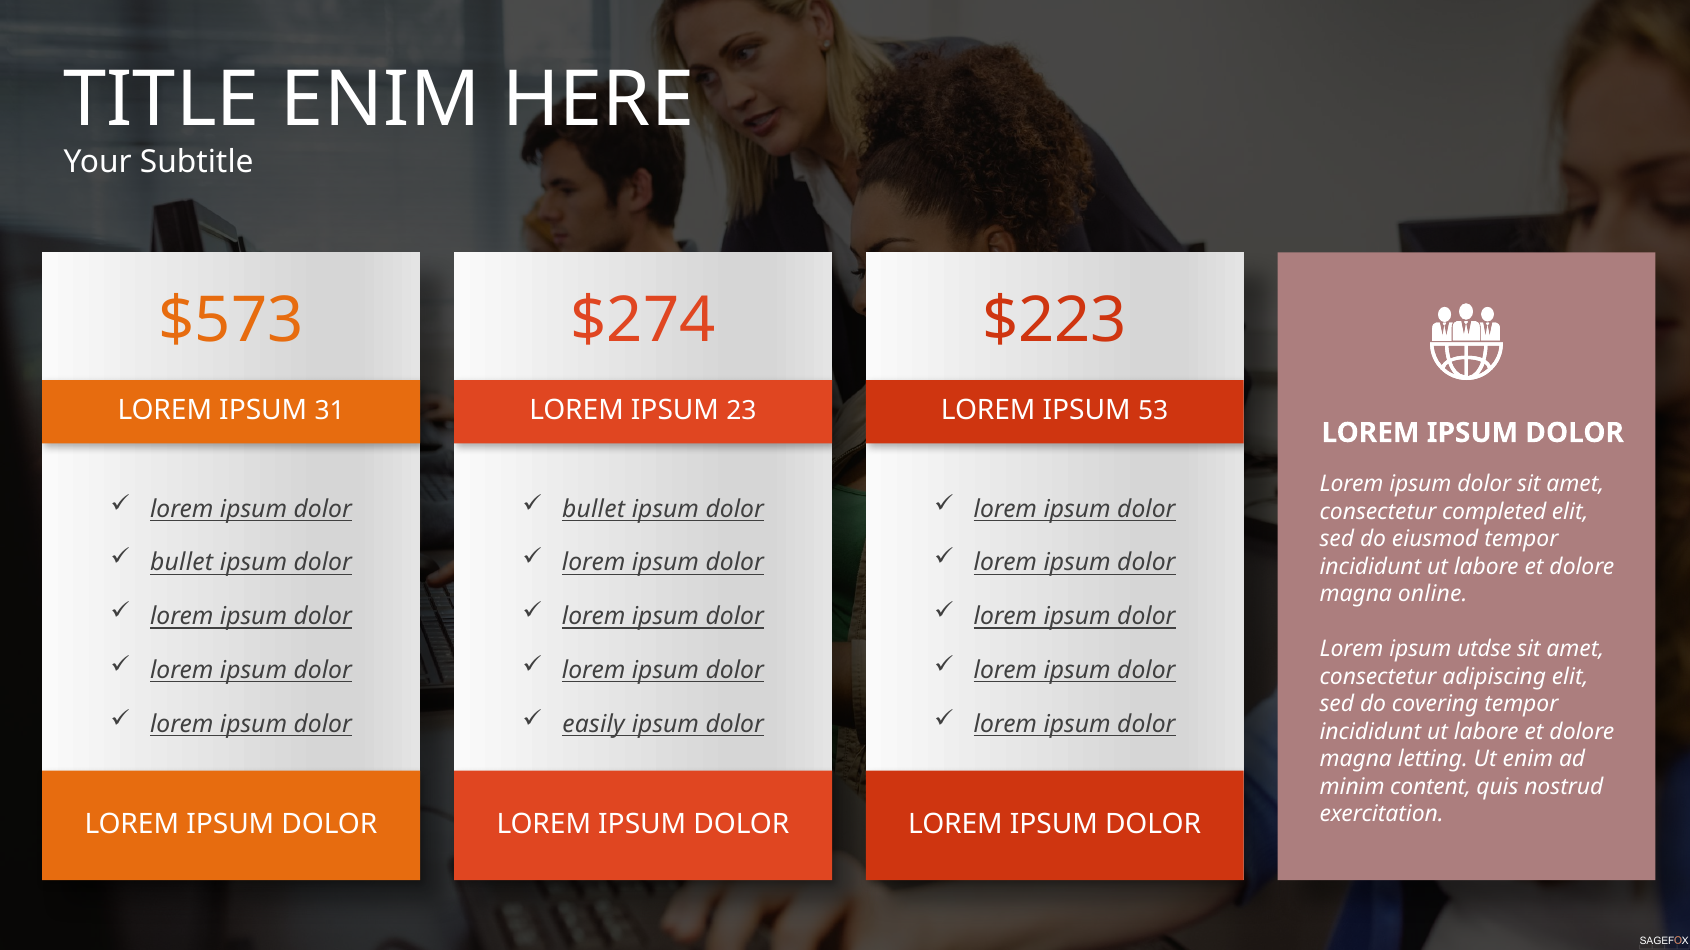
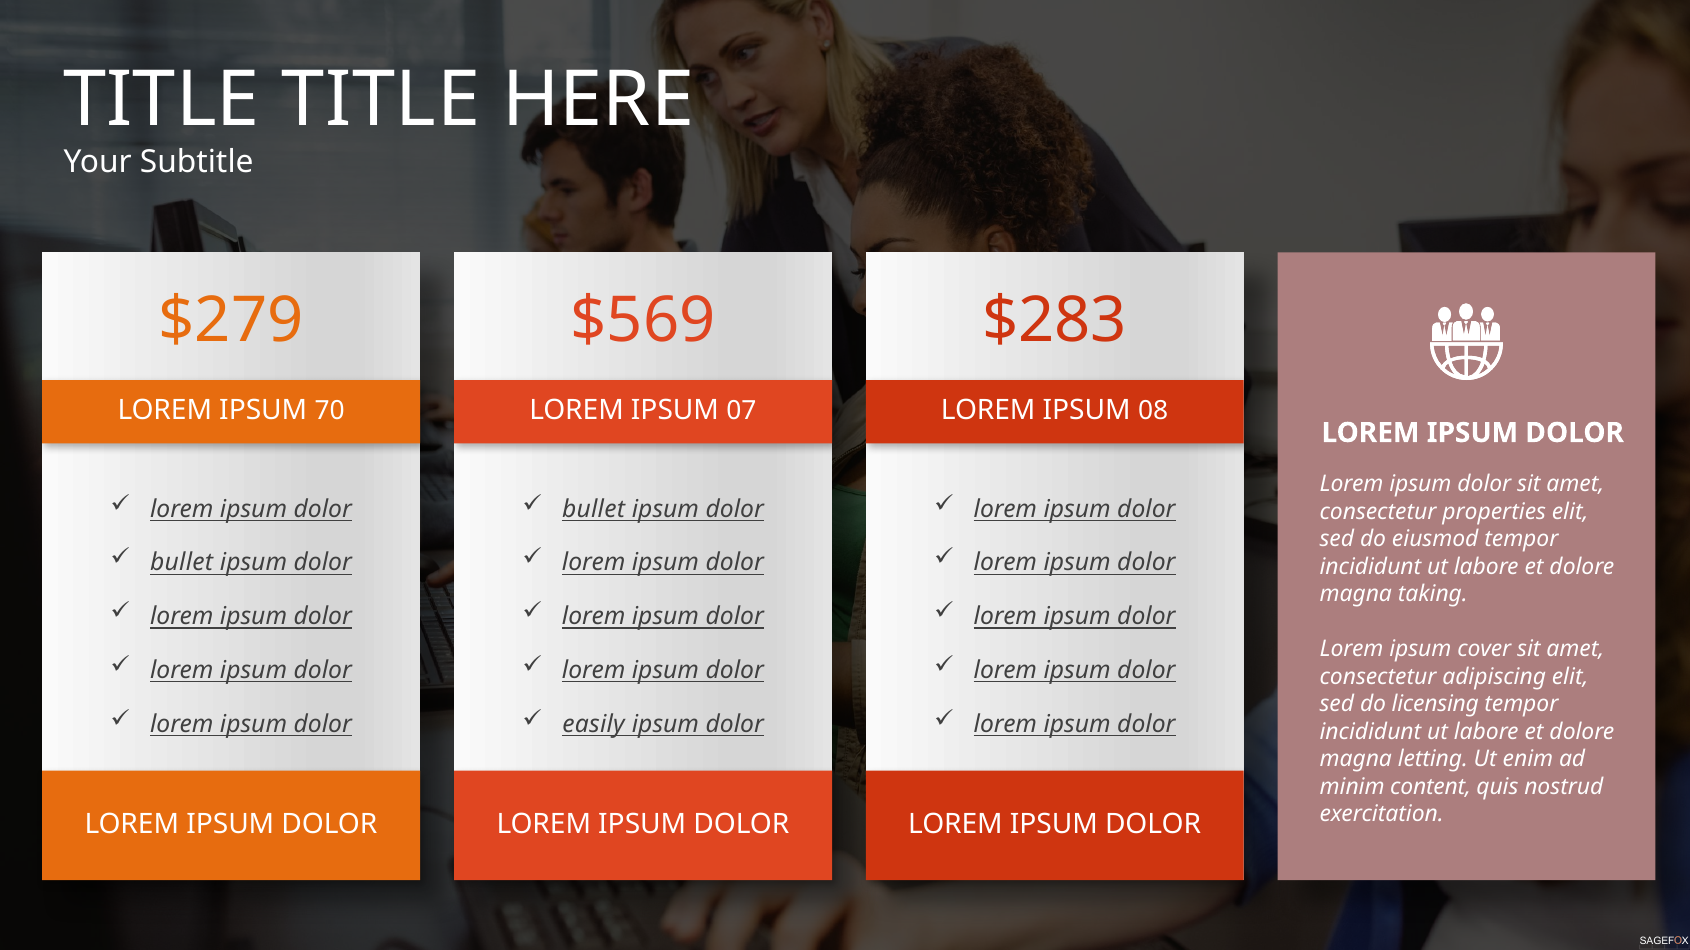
TITLE ENIM: ENIM -> TITLE (381, 100)
$573: $573 -> $279 (231, 320)
$274: $274 -> $569 (643, 320)
$223: $223 -> $283 (1055, 320)
31: 31 -> 70 (330, 411)
23: 23 -> 07 (741, 411)
53: 53 -> 08 (1153, 411)
completed: completed -> properties (1494, 512)
online: online -> taking (1433, 594)
utdse: utdse -> cover (1484, 649)
covering: covering -> licensing (1435, 704)
